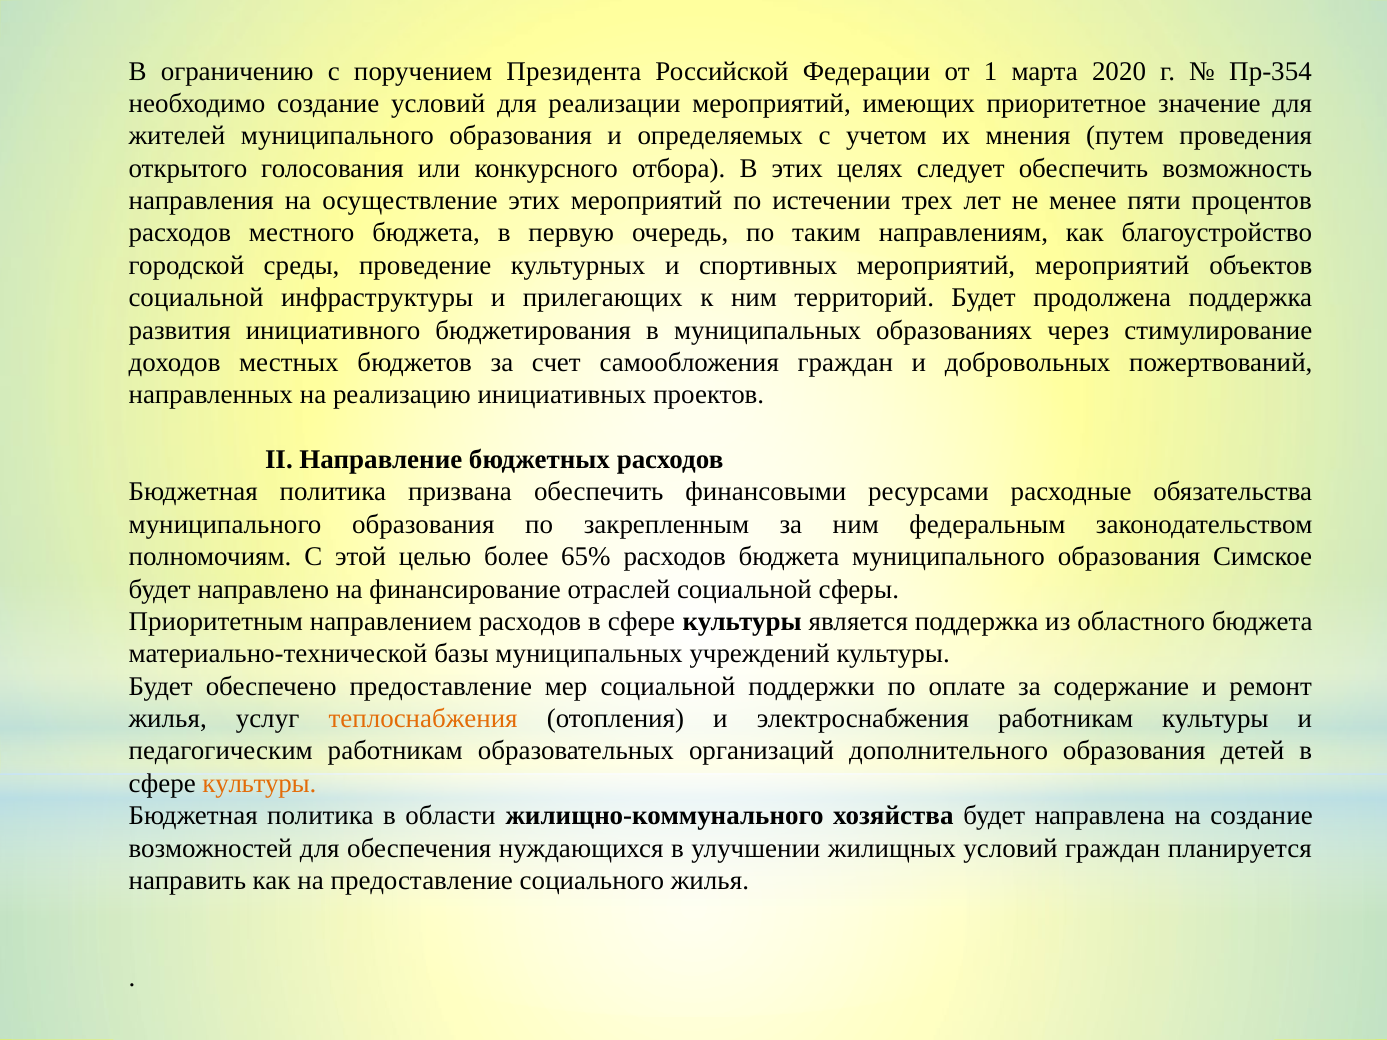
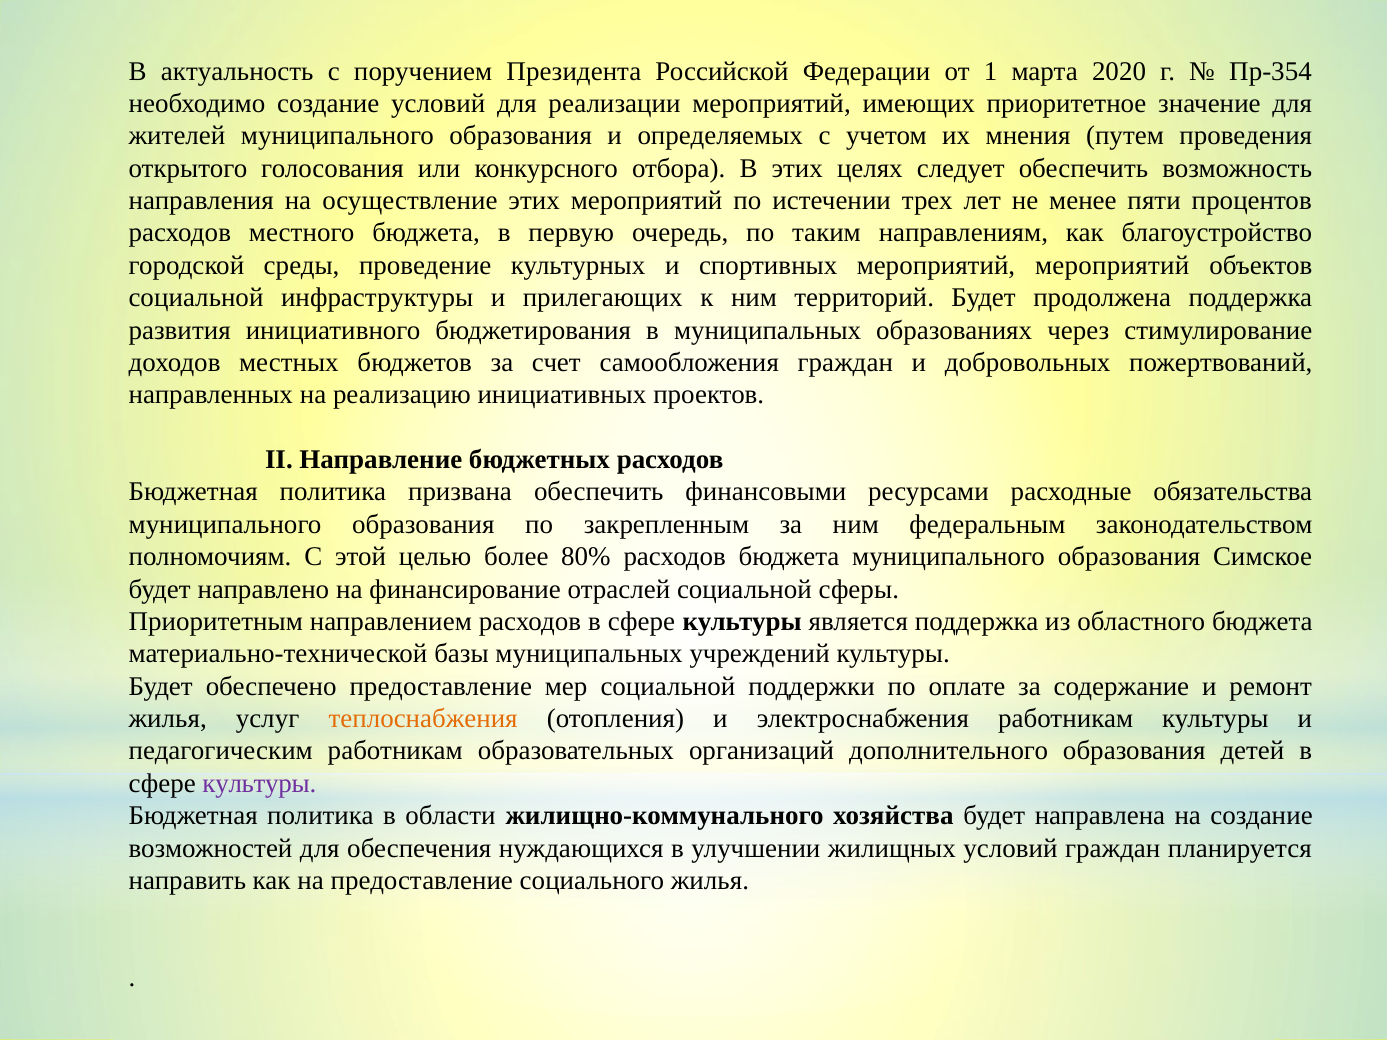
ограничению: ограничению -> актуальность (237, 71)
65%: 65% -> 80% (586, 557)
культуры colour: orange -> purple (259, 784)
